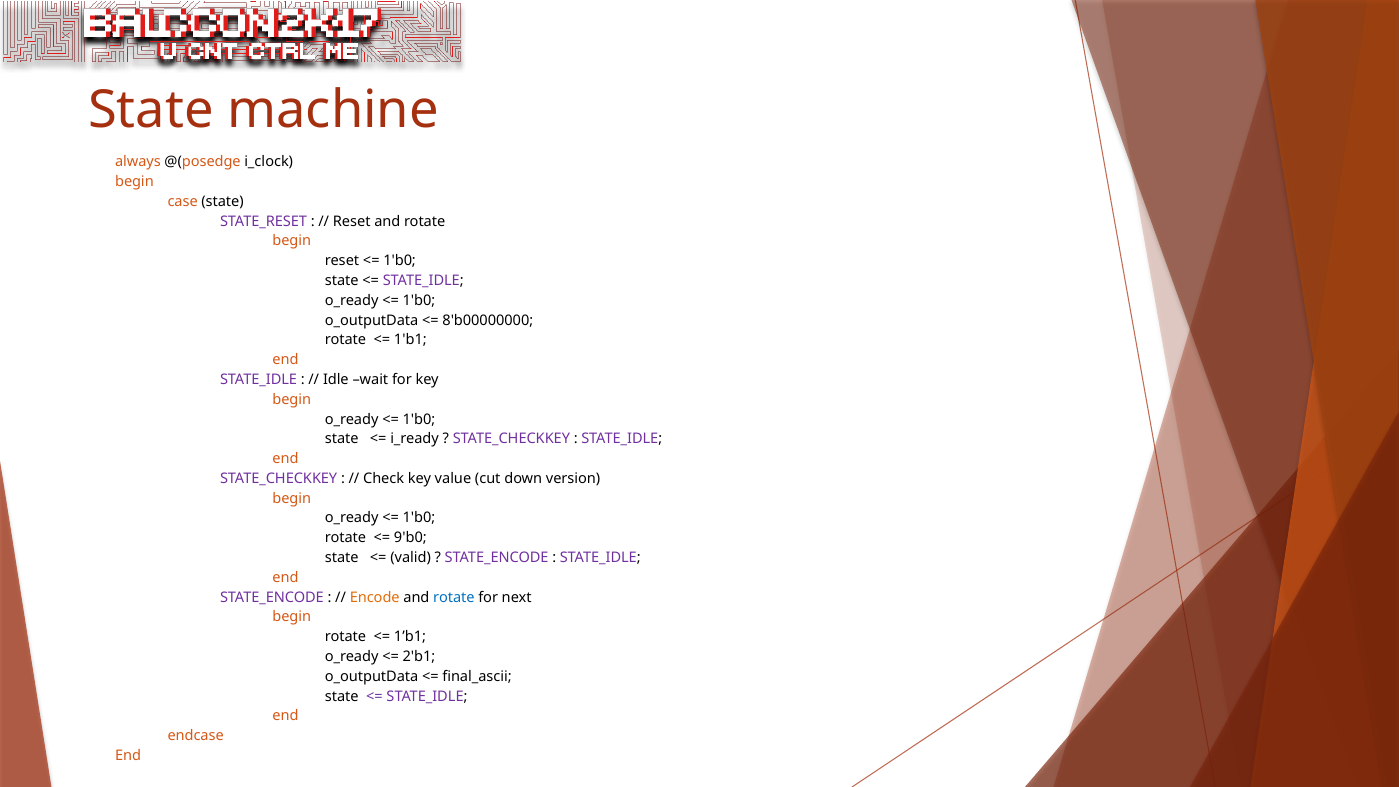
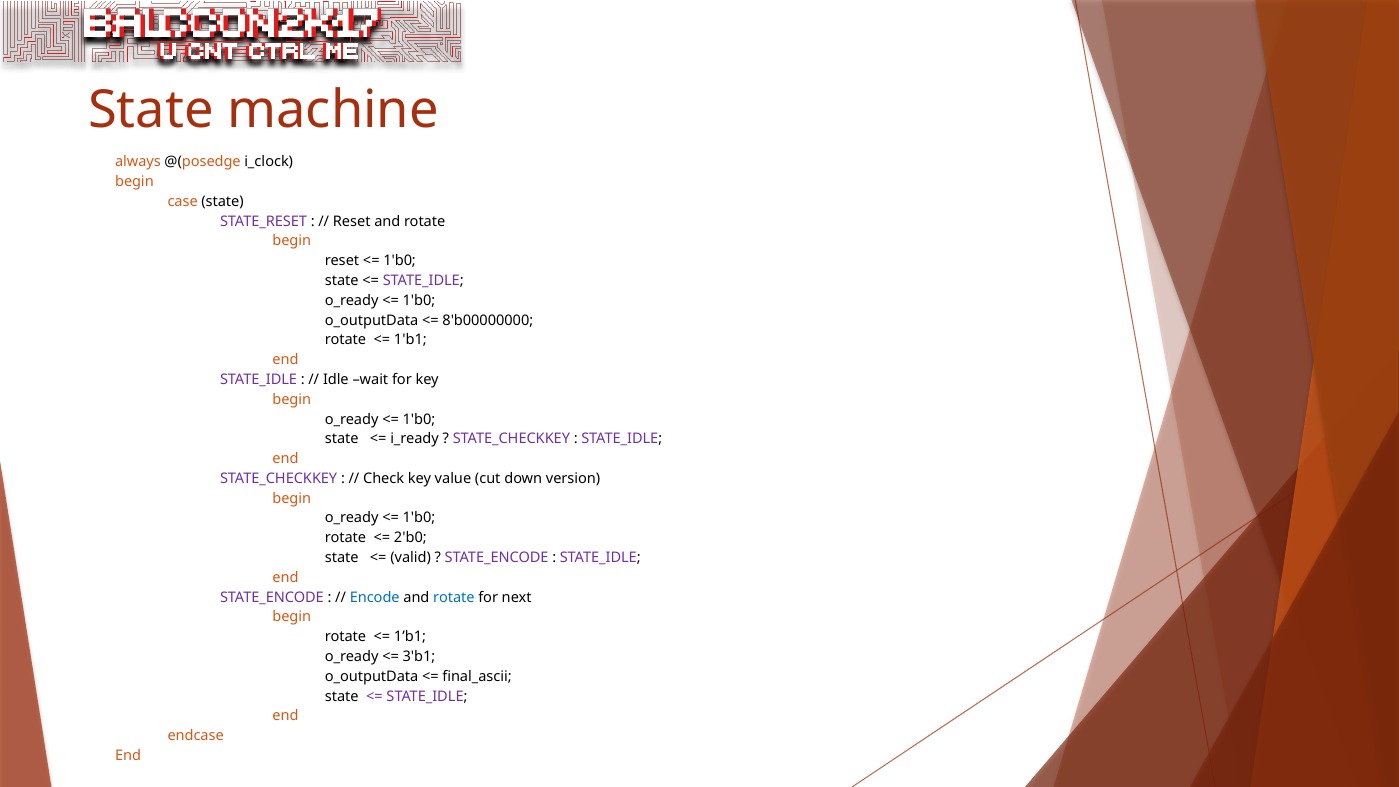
9'b0: 9'b0 -> 2'b0 (410, 538)
Encode colour: orange -> blue (375, 597)
2'b1: 2'b1 -> 3'b1 (419, 657)
